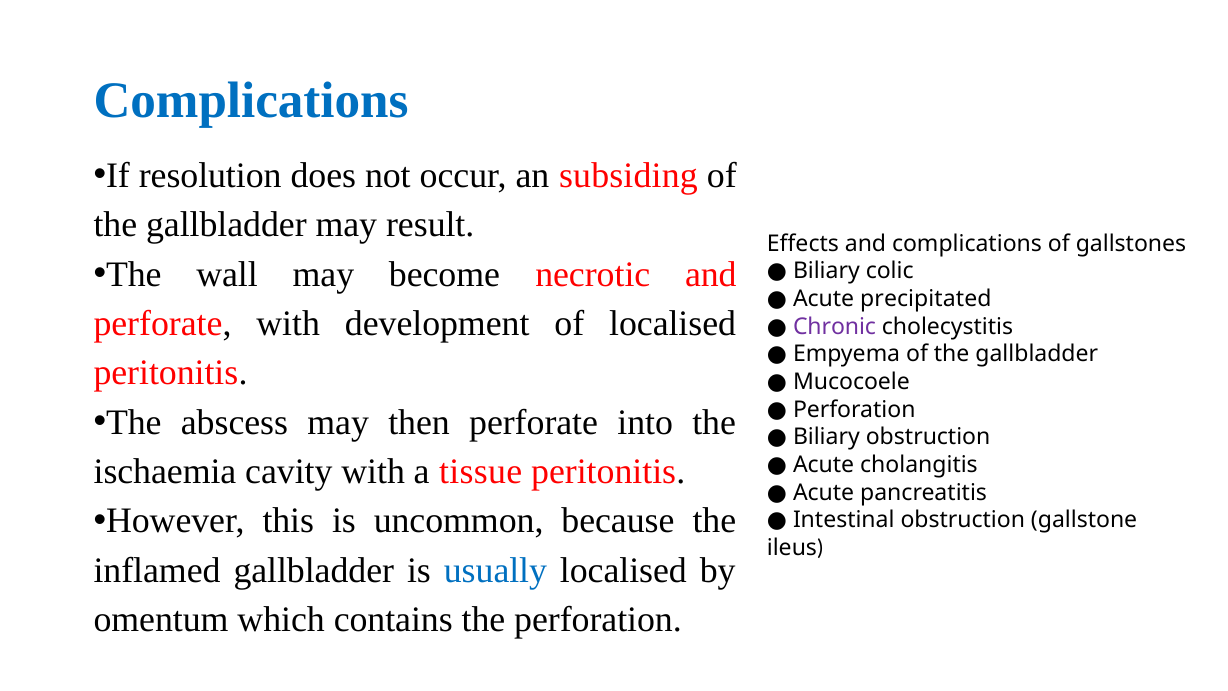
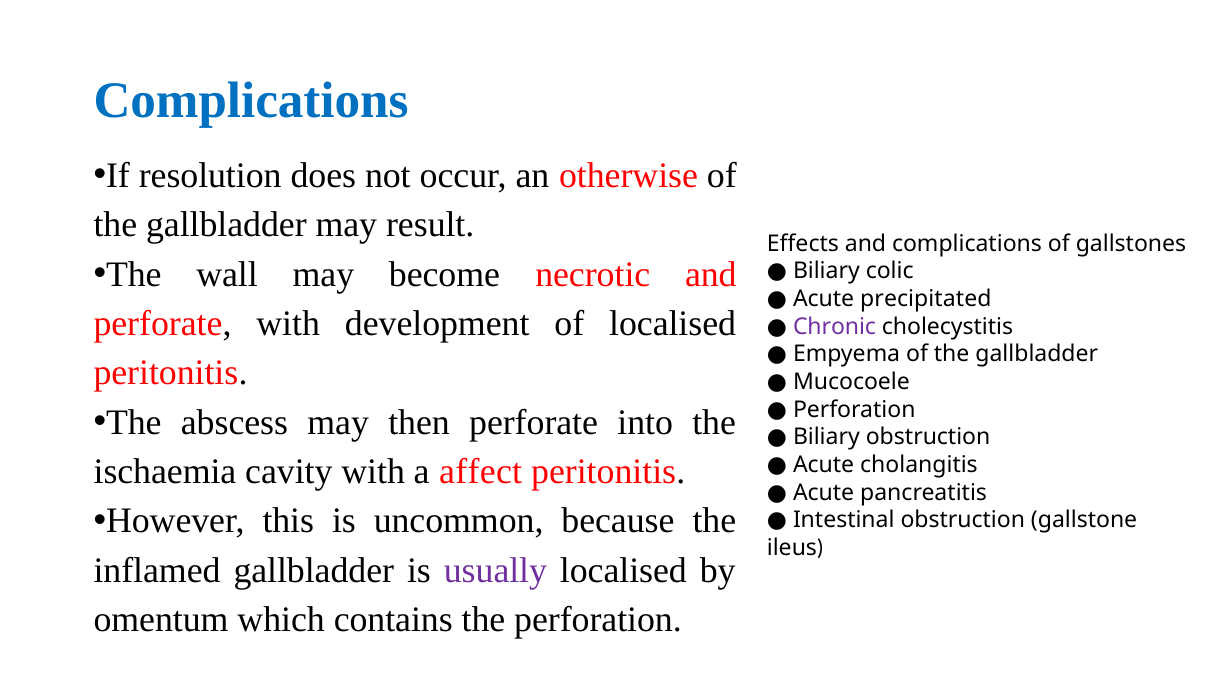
subsiding: subsiding -> otherwise (629, 176)
tissue: tissue -> affect (481, 472)
usually colour: blue -> purple (495, 570)
